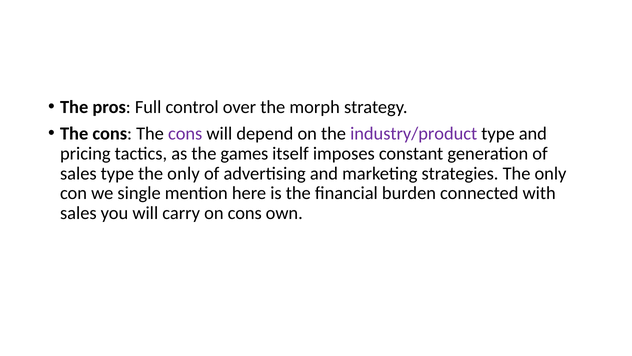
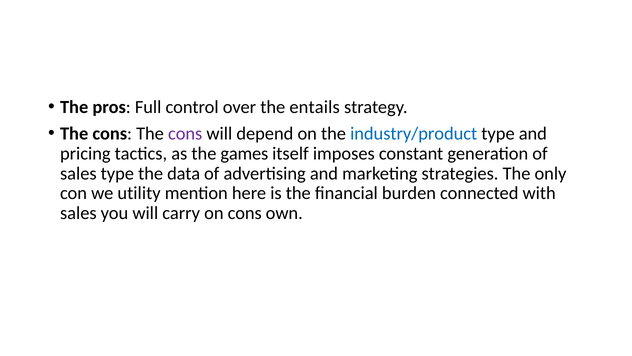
morph: morph -> entails (315, 107)
industry/product colour: purple -> blue (414, 133)
only: only -> data (184, 173)
single: single -> utility (139, 193)
